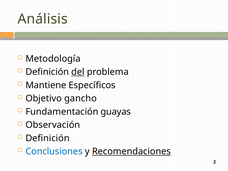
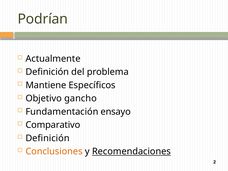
Análisis: Análisis -> Podrían (43, 19)
Metodología: Metodología -> Actualmente (53, 59)
del underline: present -> none (78, 72)
guayas: guayas -> ensayo (116, 112)
Observación: Observación -> Comparativo (53, 125)
Conclusiones colour: blue -> orange (54, 151)
